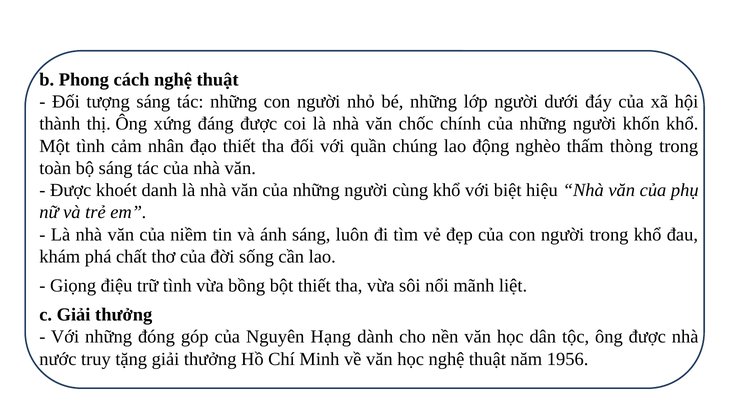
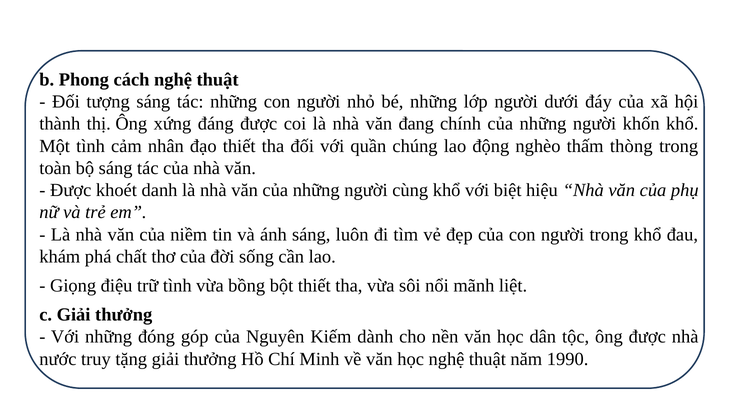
chốc: chốc -> đang (416, 124)
Hạng: Hạng -> Kiếm (331, 337)
1956: 1956 -> 1990 (568, 359)
